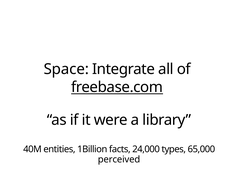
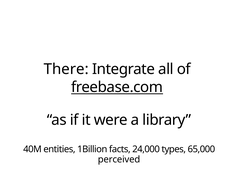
Space: Space -> There (66, 69)
